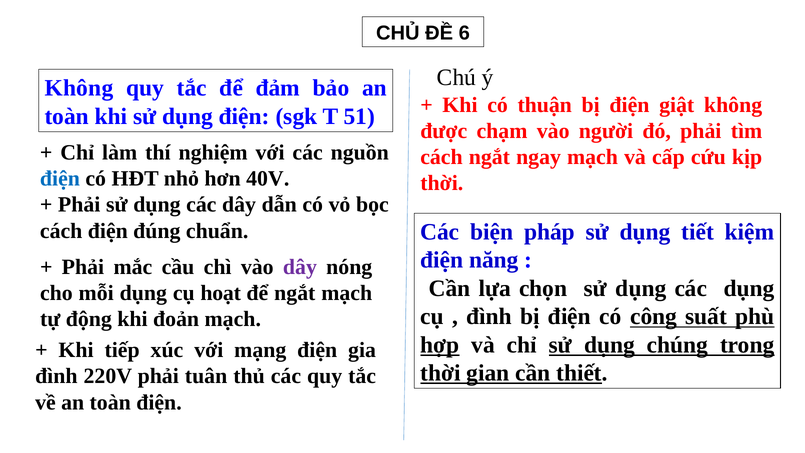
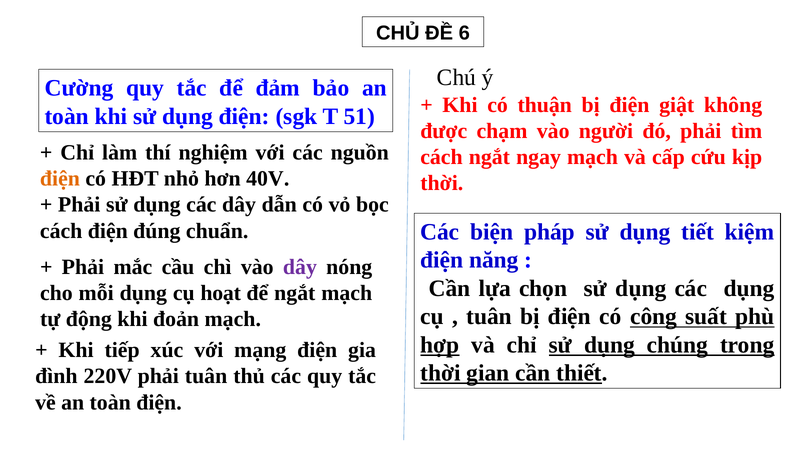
Không: Không -> Cường (79, 88)
điện colour: blue -> orange (60, 179)
đình: đình -> tuân (489, 316)
